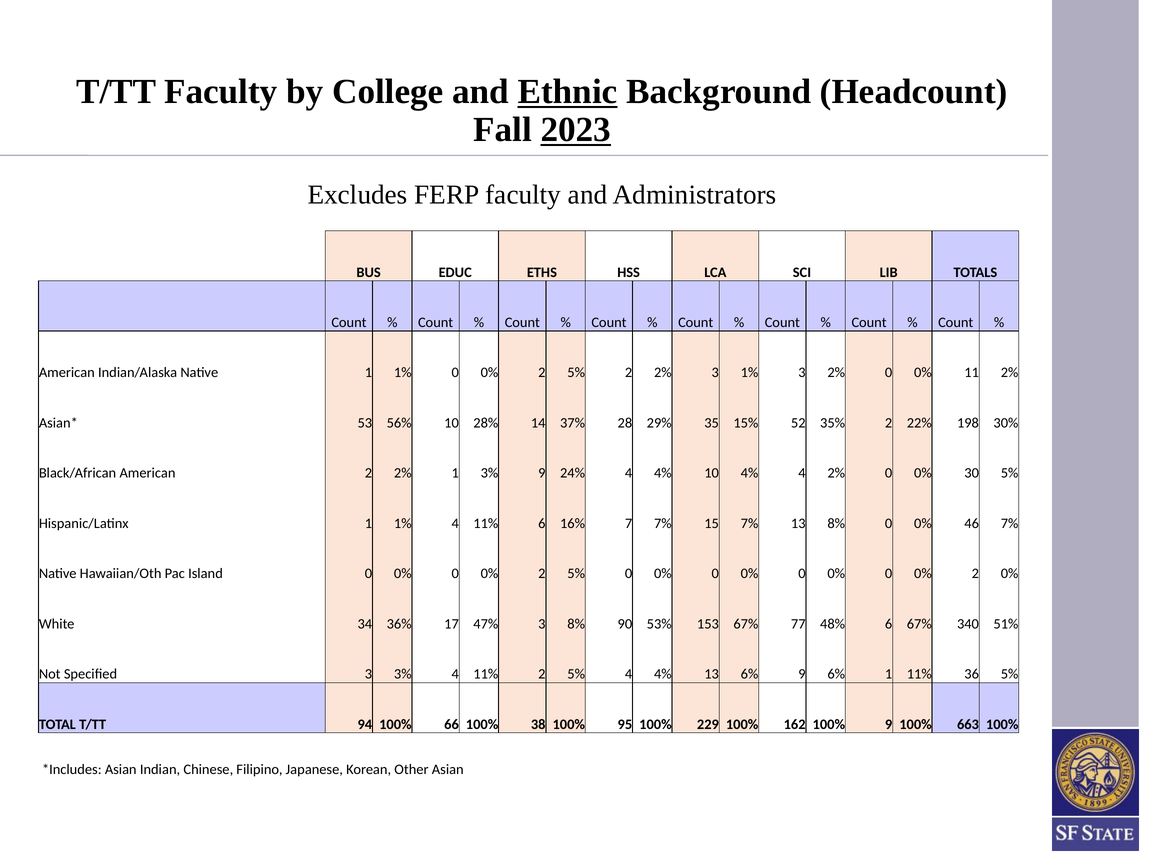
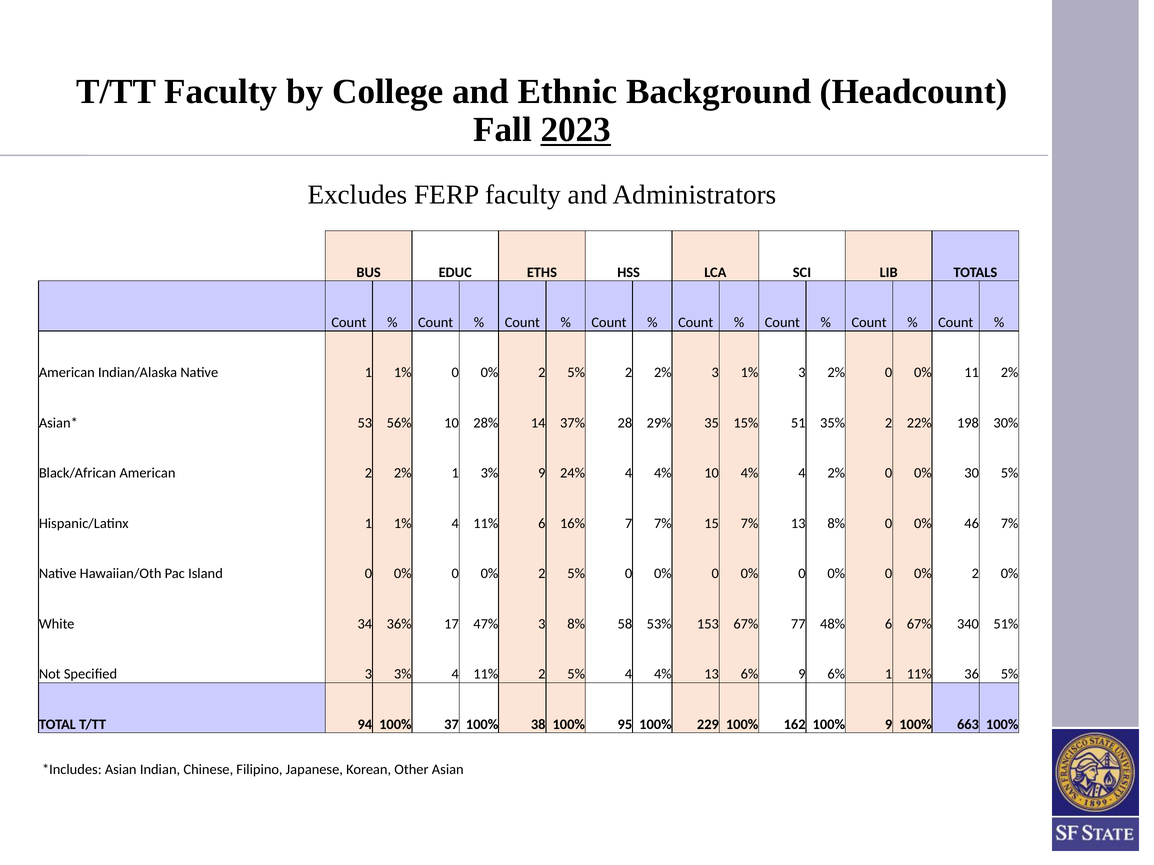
Ethnic underline: present -> none (568, 92)
52: 52 -> 51 (798, 423)
90: 90 -> 58 (625, 624)
66: 66 -> 37 (452, 725)
